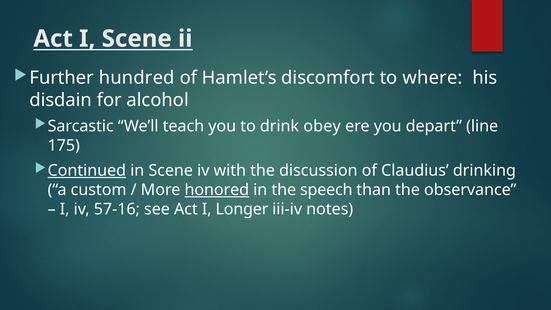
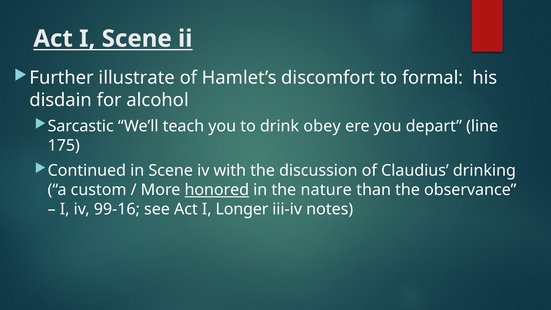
hundred: hundred -> illustrate (137, 78)
where: where -> formal (433, 78)
Continued underline: present -> none (87, 171)
speech: speech -> nature (326, 190)
57-16: 57-16 -> 99-16 (117, 209)
